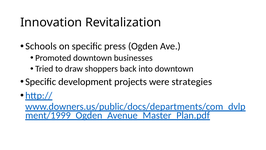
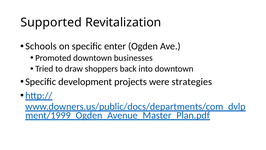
Innovation: Innovation -> Supported (51, 22)
press: press -> enter (115, 46)
